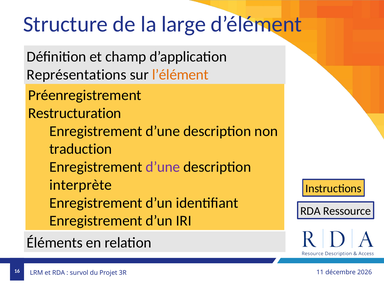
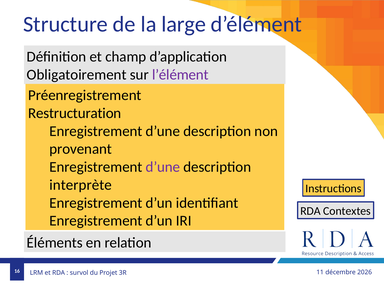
Représentations: Représentations -> Obligatoirement (77, 75)
l’élément colour: orange -> purple (180, 75)
traduction: traduction -> provenant (81, 149)
Ressource: Ressource -> Contextes (347, 211)
